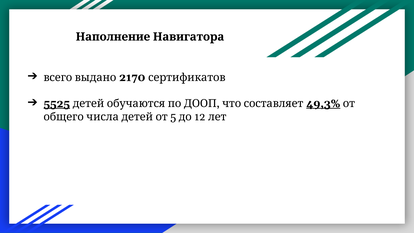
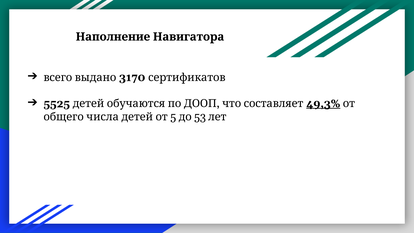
2170: 2170 -> 3170 (132, 77)
5525 underline: present -> none (57, 104)
12: 12 -> 53 (200, 117)
